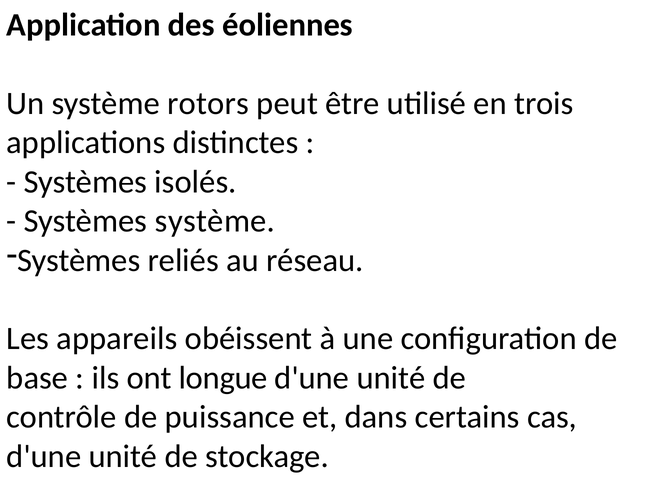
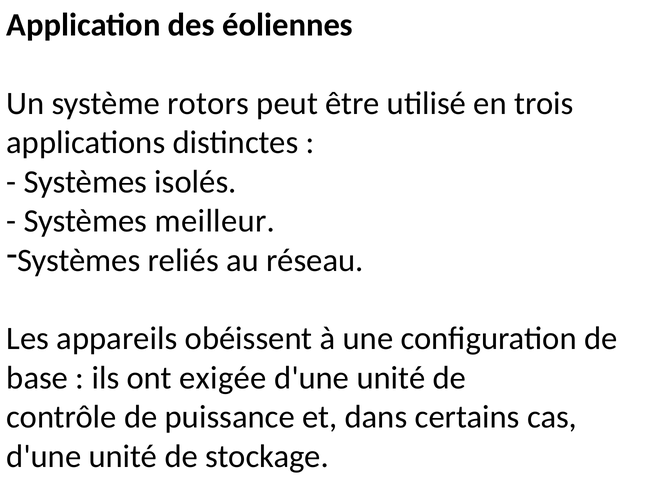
Systèmes système: système -> meilleur (215, 221)
longue: longue -> exigée (223, 378)
